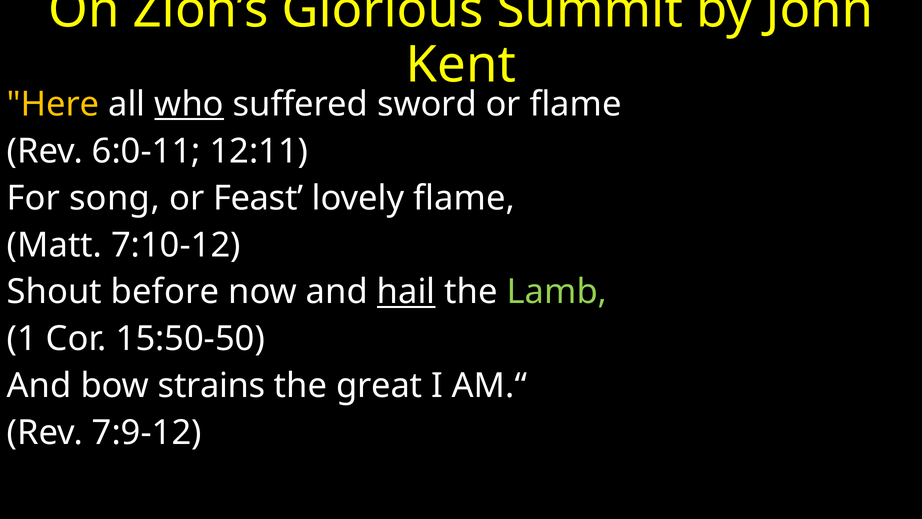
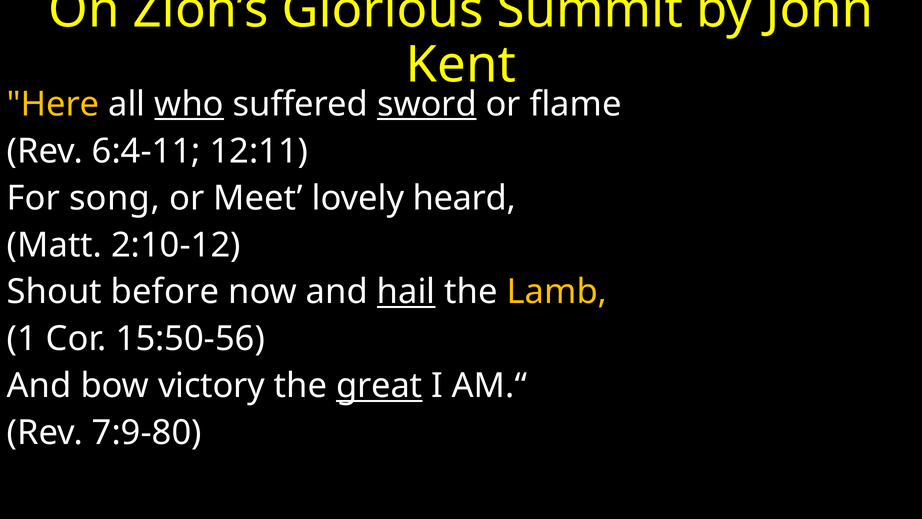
sword underline: none -> present (427, 104)
6:0-11: 6:0-11 -> 6:4-11 (146, 151)
Feast: Feast -> Meet (258, 198)
lovely flame: flame -> heard (464, 198)
7:10-12: 7:10-12 -> 2:10-12 (176, 245)
Lamb colour: light green -> yellow (557, 292)
15:50-50: 15:50-50 -> 15:50-56 (190, 339)
strains: strains -> victory (212, 386)
great underline: none -> present (379, 386)
7:9-12: 7:9-12 -> 7:9-80 (147, 433)
